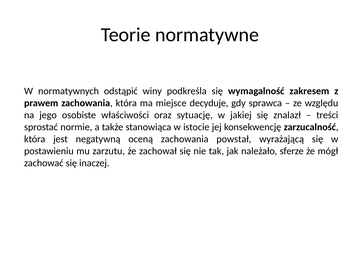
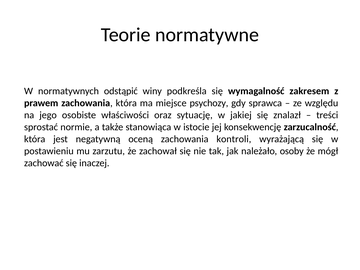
decyduje: decyduje -> psychozy (209, 103)
powstał: powstał -> kontroli (234, 139)
sferze: sferze -> osoby (292, 151)
